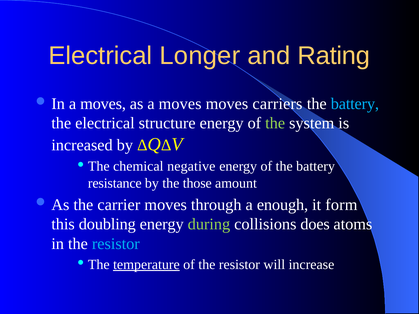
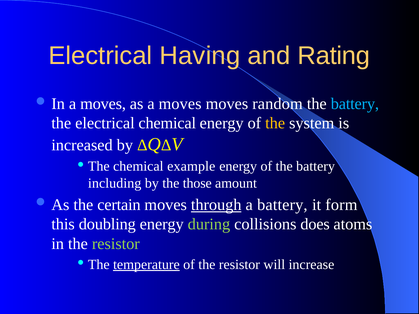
Longer: Longer -> Having (200, 56)
carriers: carriers -> random (277, 104)
electrical structure: structure -> chemical (167, 123)
the colour: light green -> yellow (275, 123)
negative: negative -> example (191, 167)
resistance: resistance -> including (115, 183)
carrier: carrier -> certain (119, 205)
through underline: none -> present (216, 205)
a enough: enough -> battery (282, 205)
resistor colour: light blue -> light green (116, 244)
